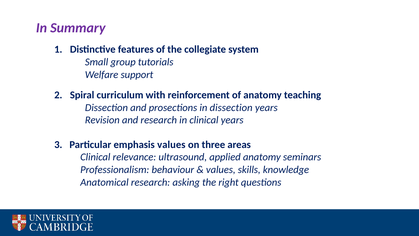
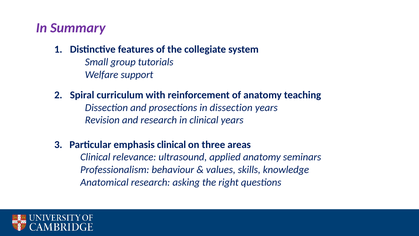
emphasis values: values -> clinical (171, 144)
